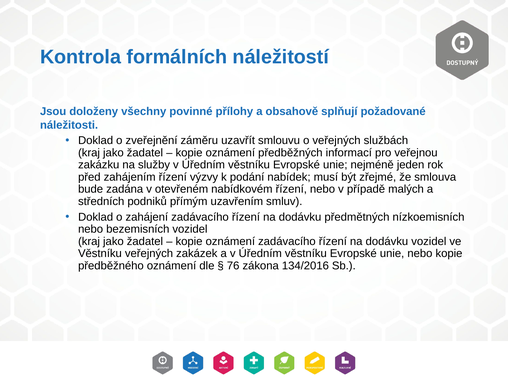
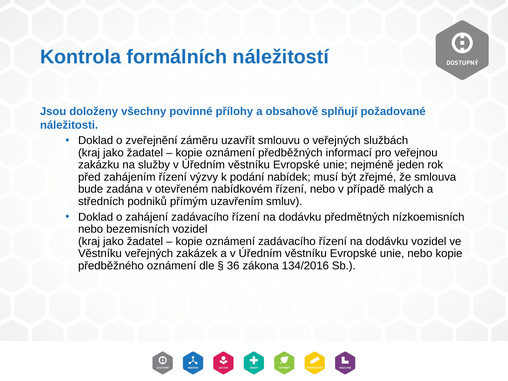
76: 76 -> 36 (233, 266)
